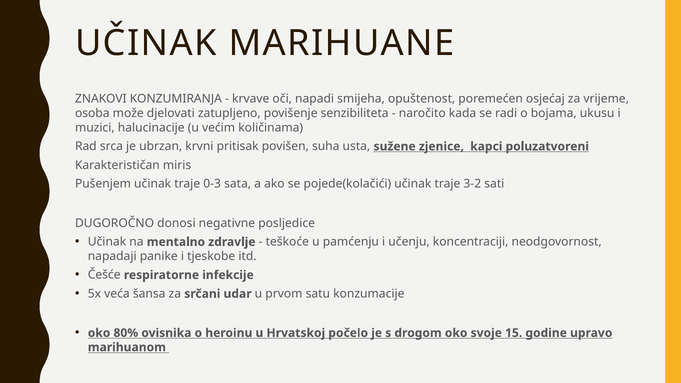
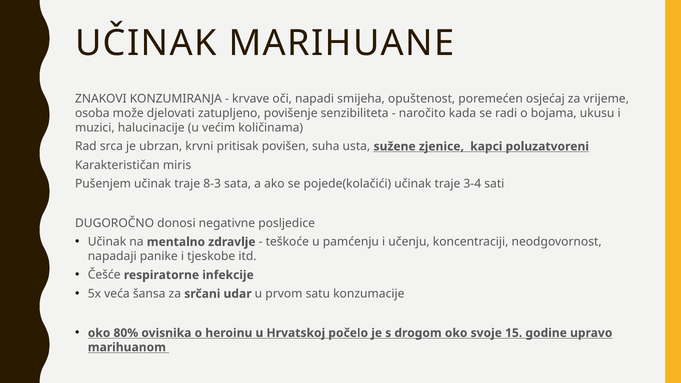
0-3: 0-3 -> 8-3 (212, 184)
3-2: 3-2 -> 3-4 (472, 184)
